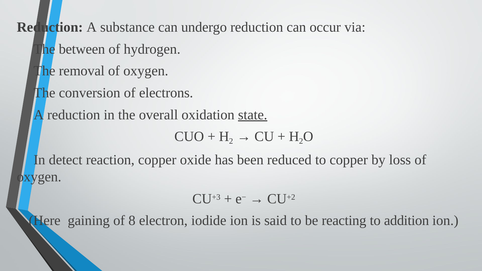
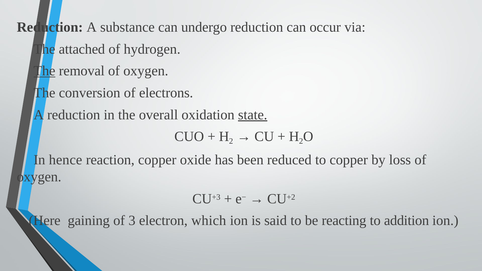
between: between -> attached (82, 49)
The underline: none -> present (44, 71)
detect: detect -> hence (66, 160)
8: 8 -> 3 (132, 221)
iodide: iodide -> which (209, 221)
